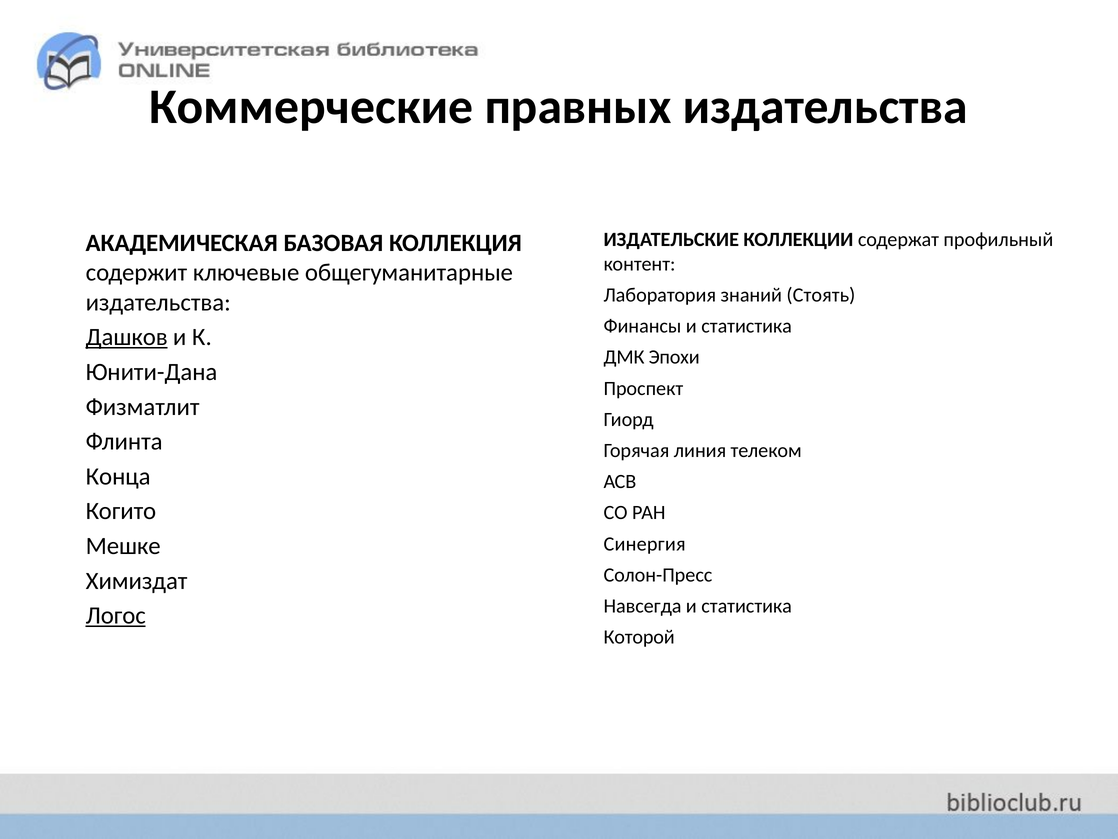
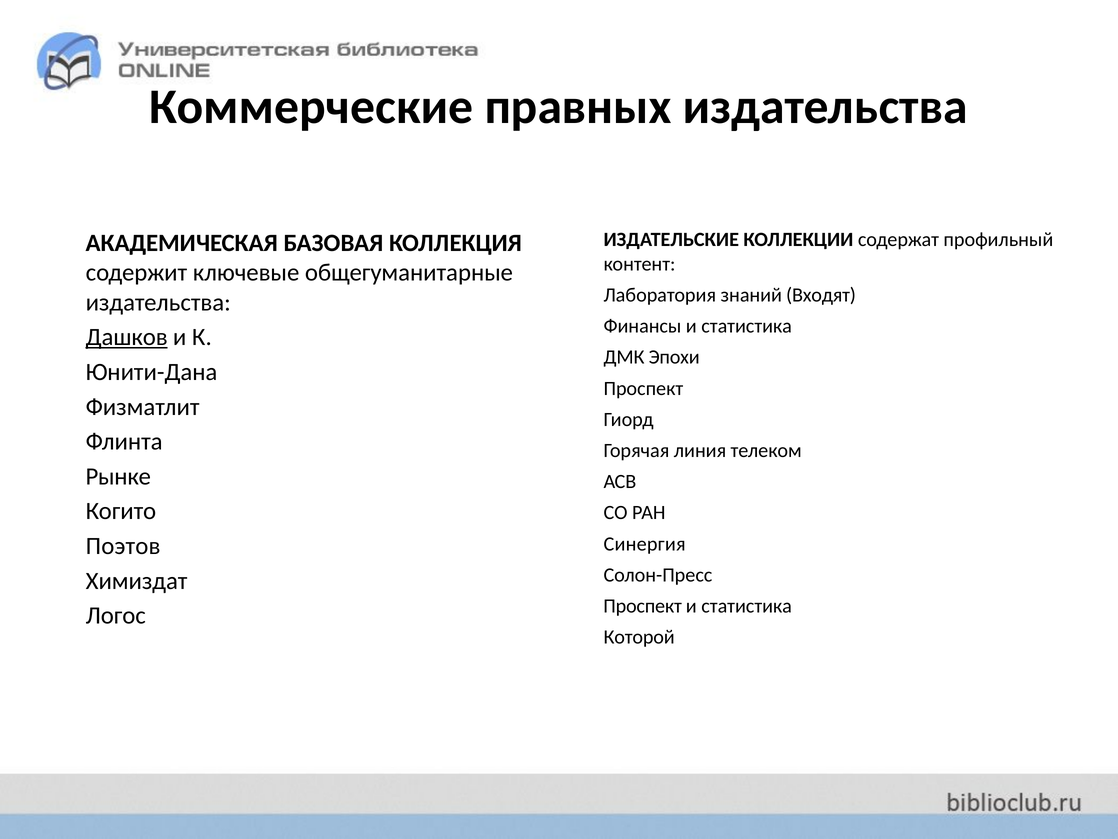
Стоять: Стоять -> Входят (821, 295)
Конца: Конца -> Рынке (118, 476)
Мешке: Мешке -> Поэтов (123, 546)
Навсегда: Навсегда -> Проспект (643, 606)
Логос underline: present -> none (116, 615)
